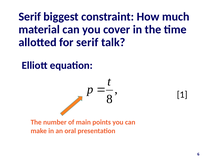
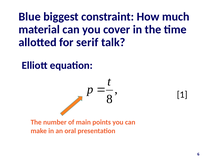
Serif: Serif -> Blue (30, 17)
